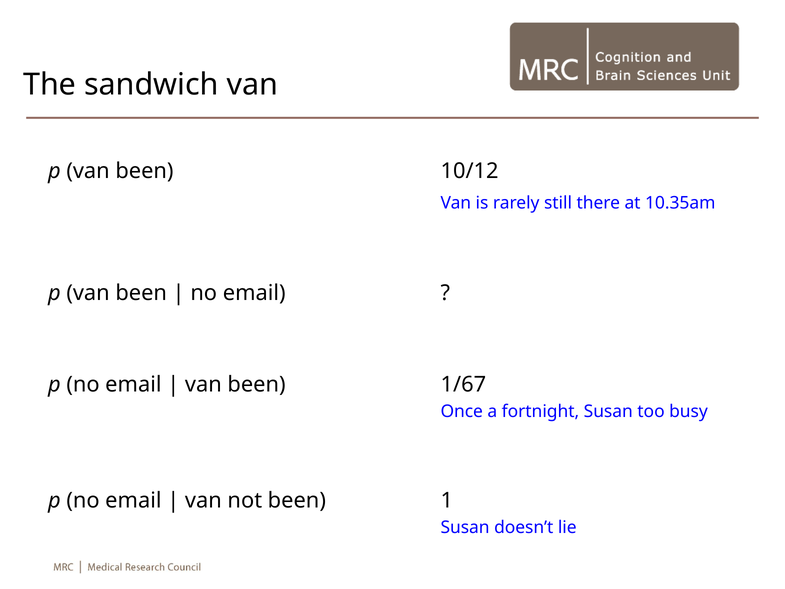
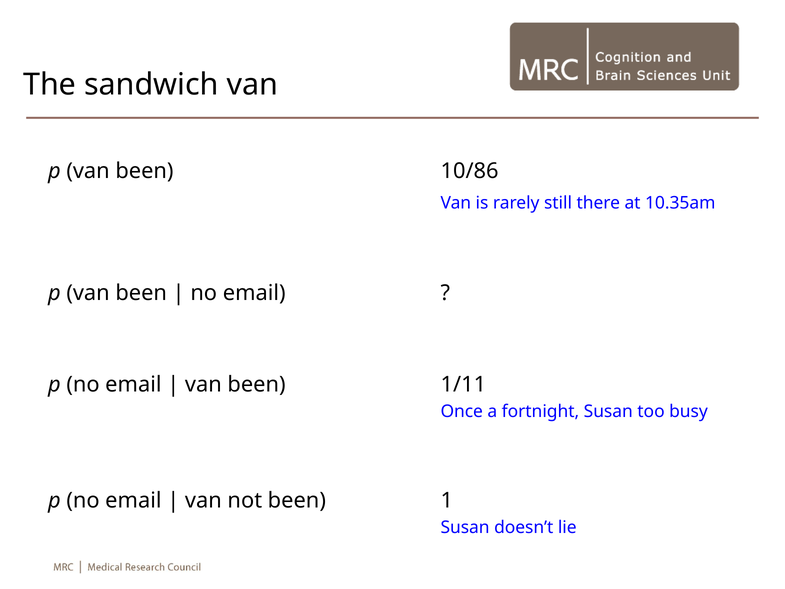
10/12: 10/12 -> 10/86 (470, 171)
1/67: 1/67 -> 1/11 (463, 385)
